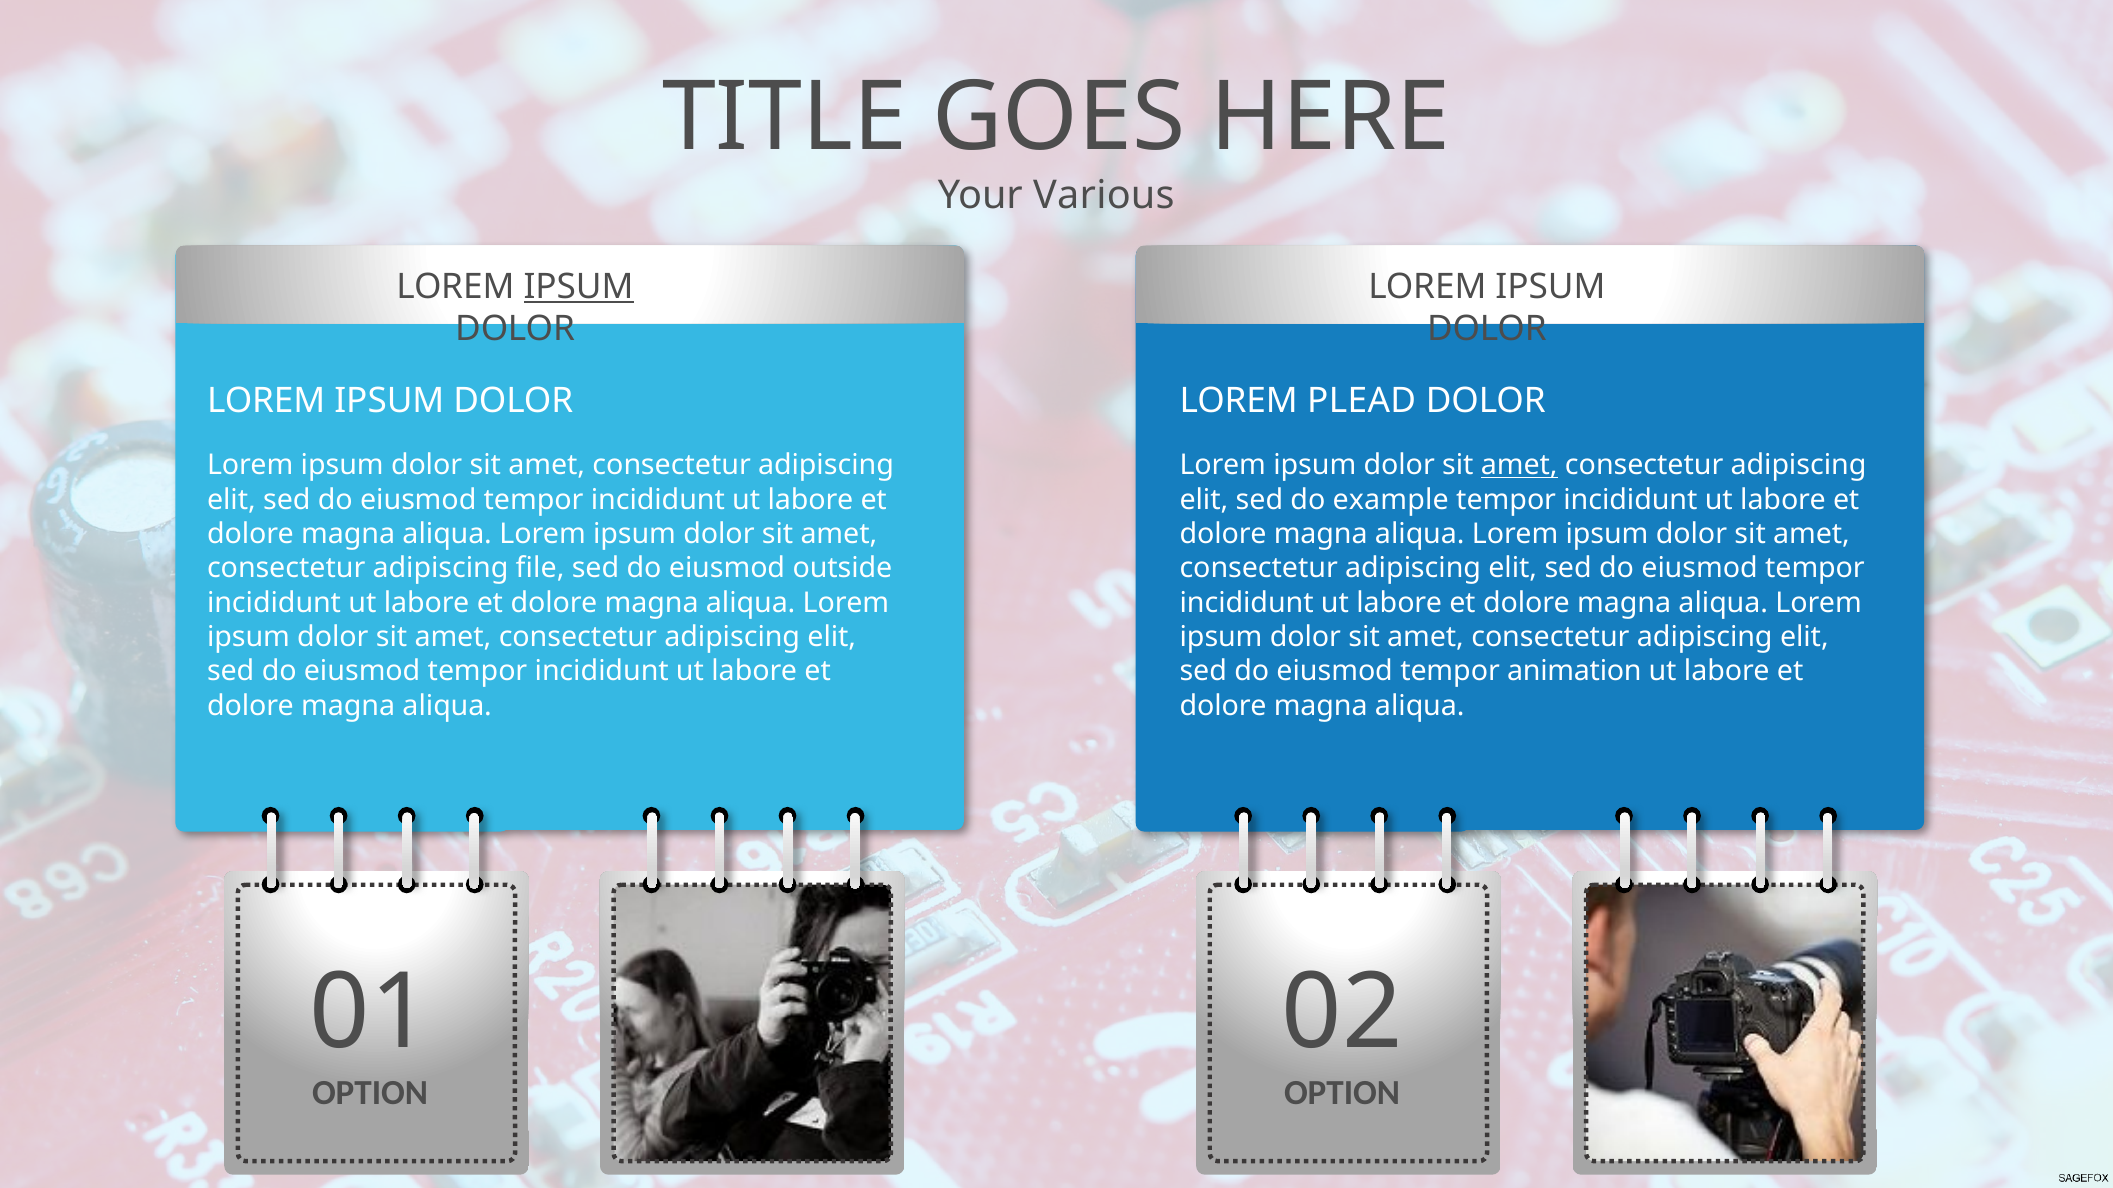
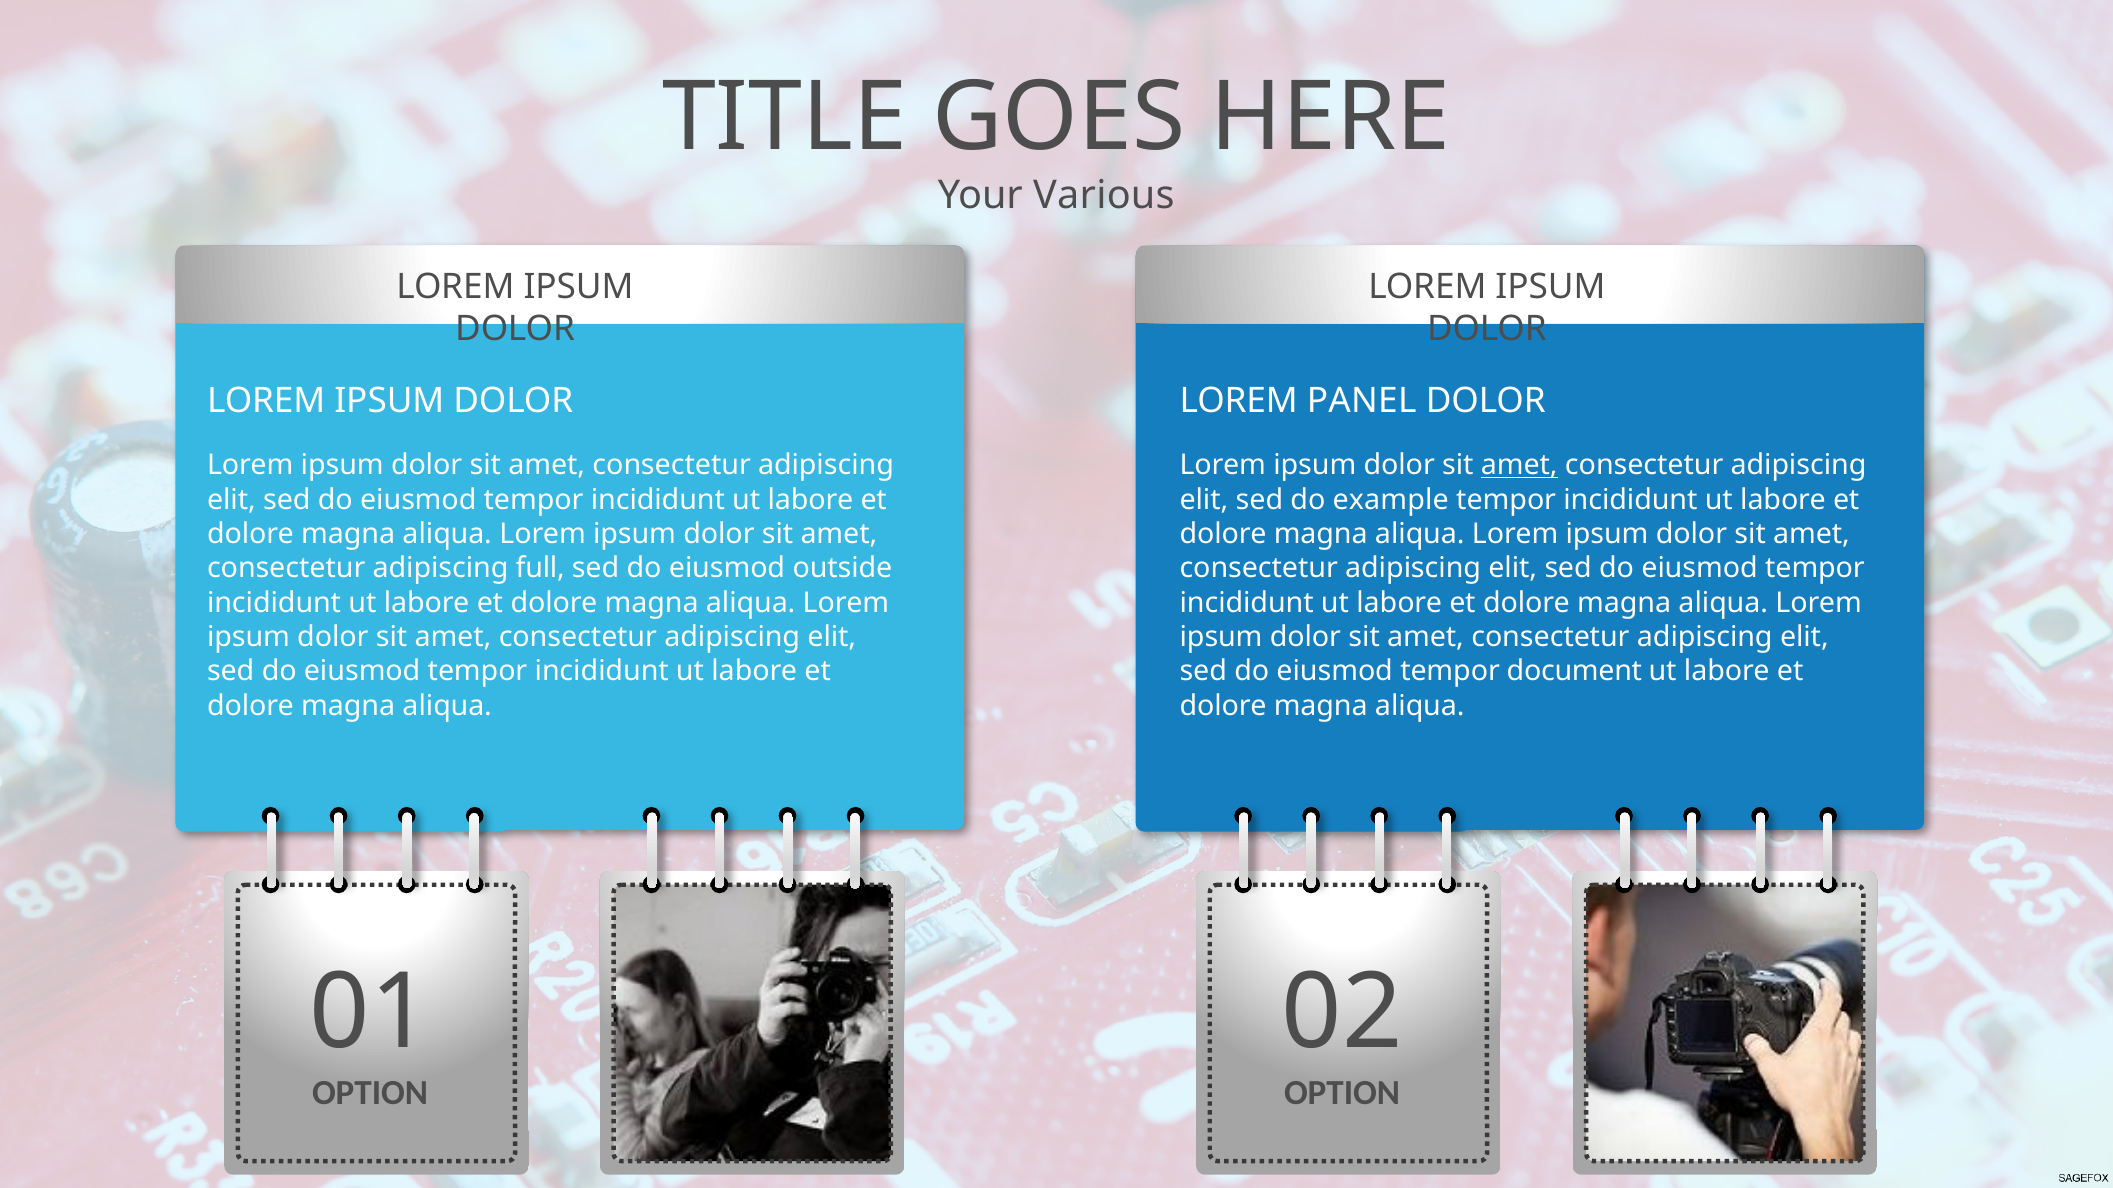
IPSUM underline: present -> none (579, 287)
PLEAD: PLEAD -> PANEL (1362, 401)
file: file -> full (540, 569)
animation: animation -> document (1574, 672)
